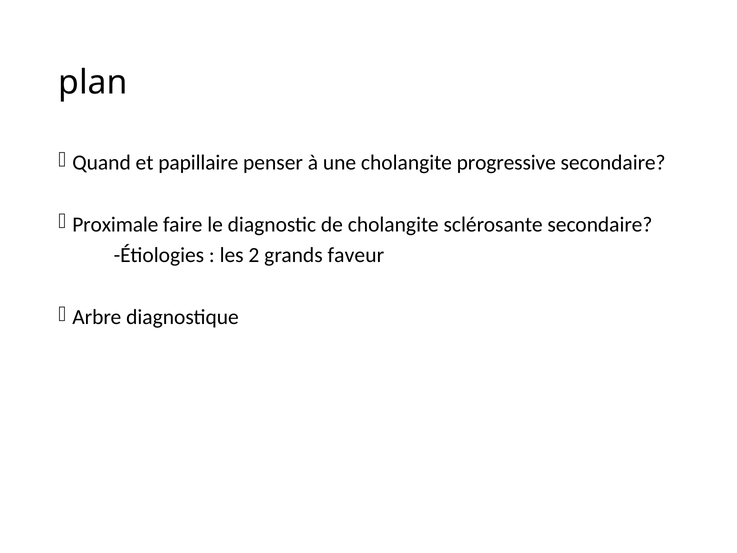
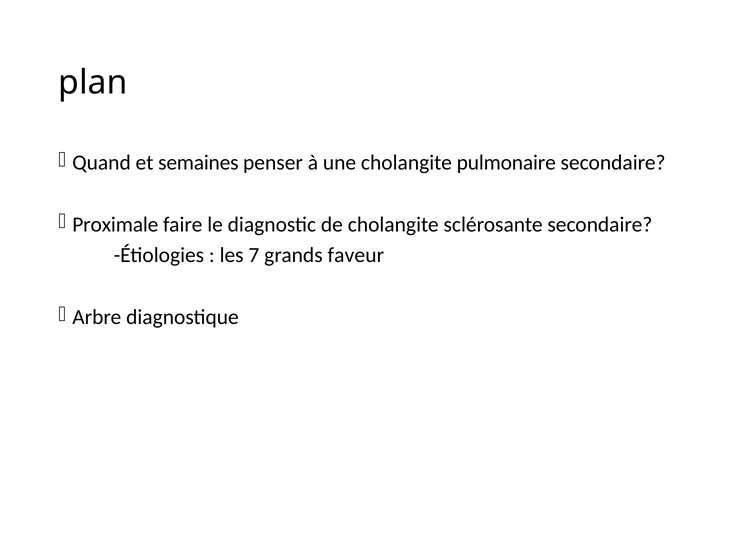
papillaire: papillaire -> semaines (198, 163)
progressive: progressive -> pulmonaire (506, 163)
2: 2 -> 7 (254, 255)
